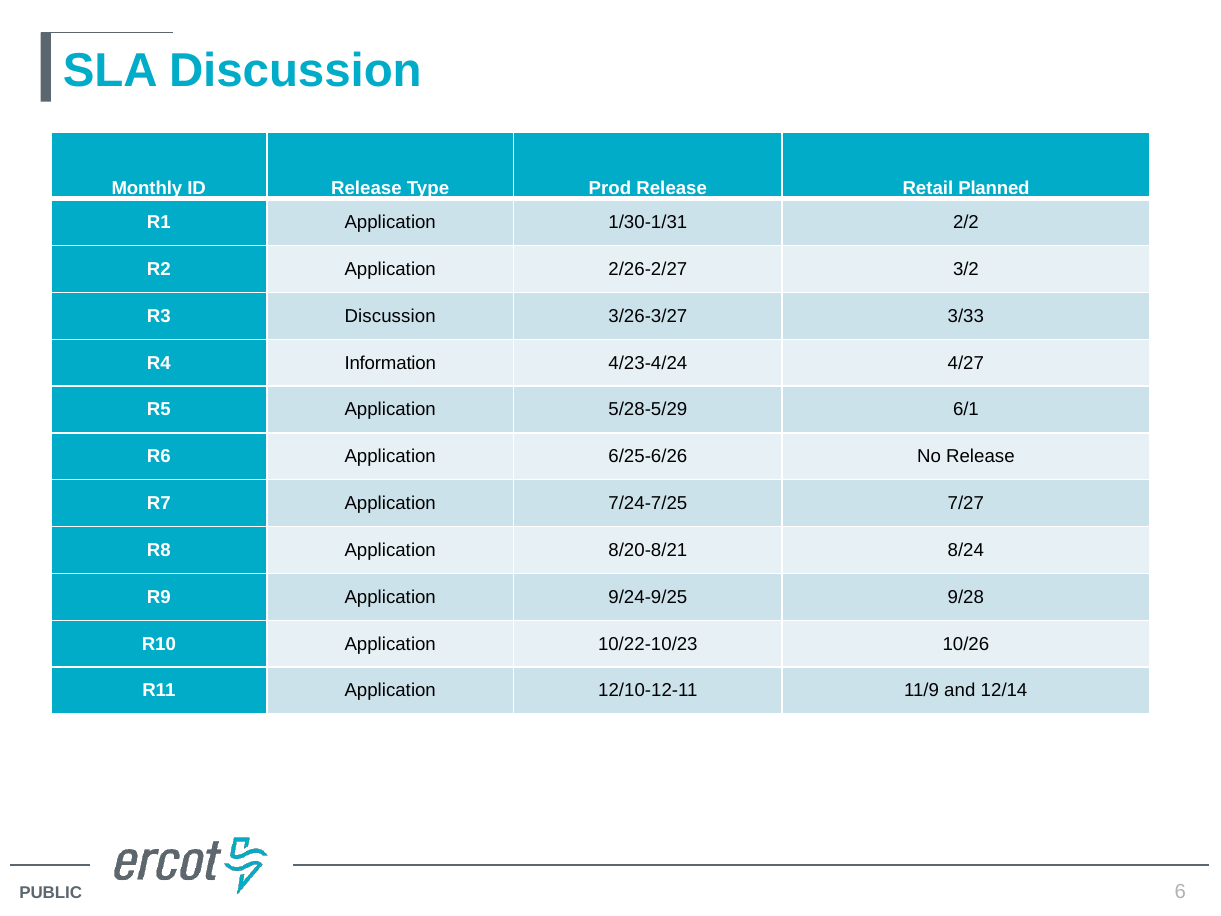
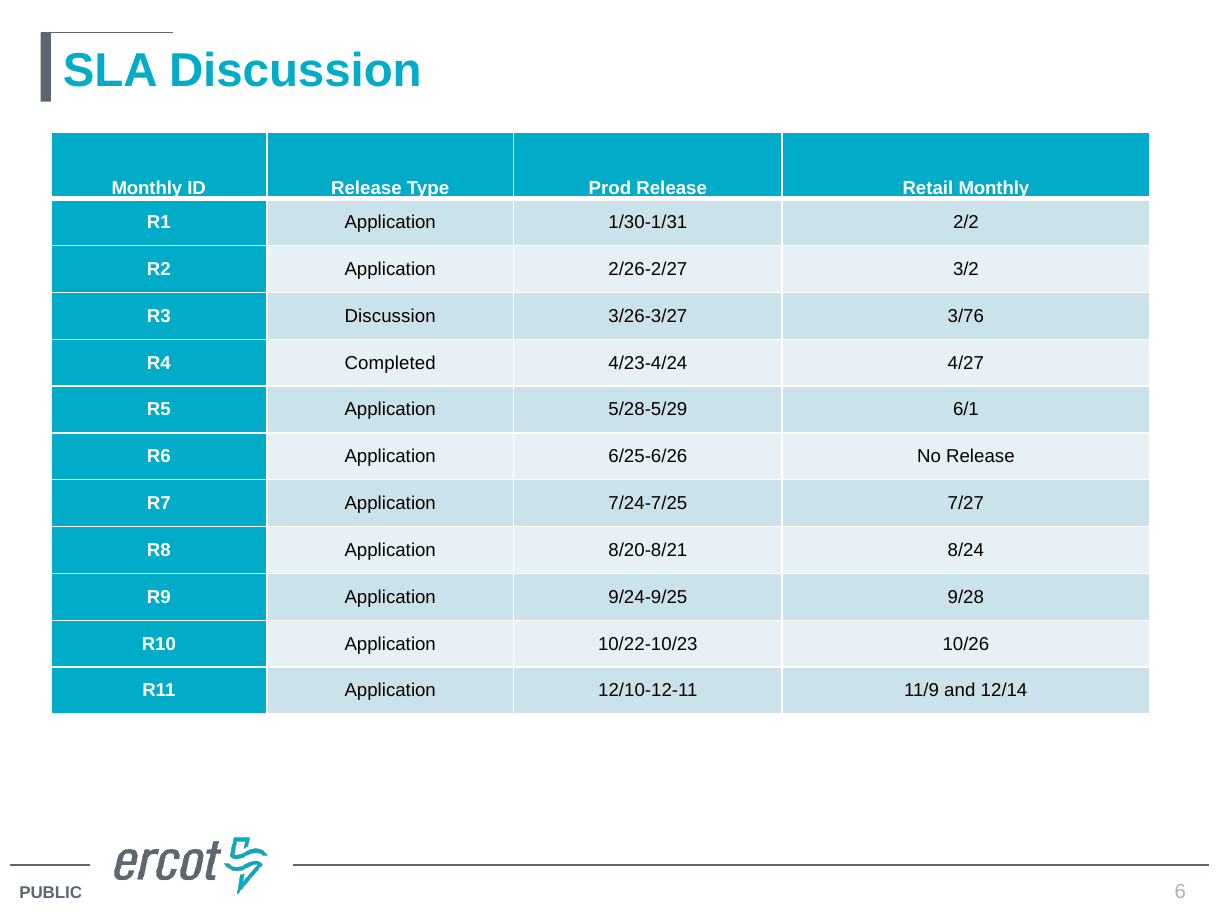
Retail Planned: Planned -> Monthly (994, 189)
3/33: 3/33 -> 3/76 (966, 316)
Information: Information -> Completed (390, 363)
